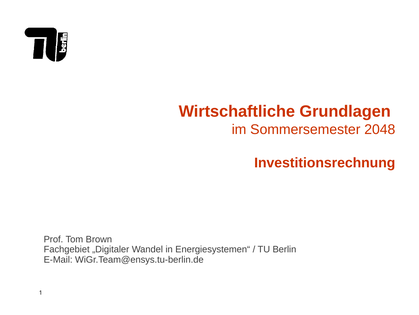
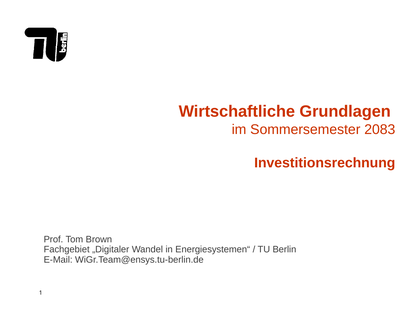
2048: 2048 -> 2083 (380, 129)
